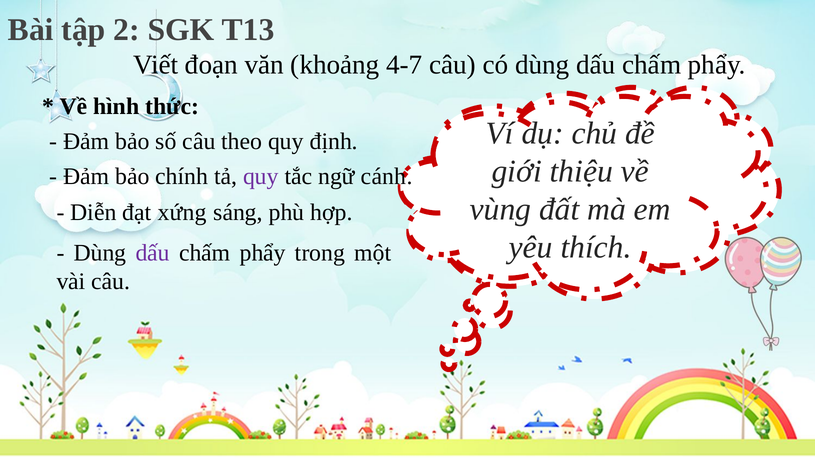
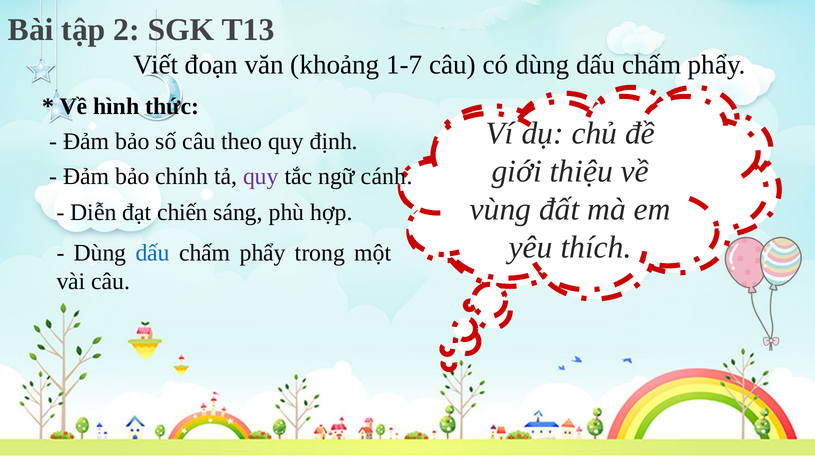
4-7: 4-7 -> 1-7 (404, 65)
xứng: xứng -> chiến (182, 213)
dấu colour: purple -> blue (153, 253)
